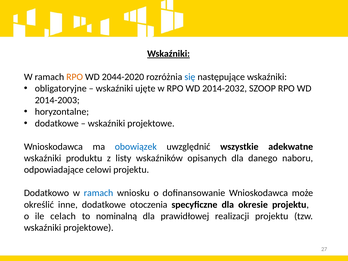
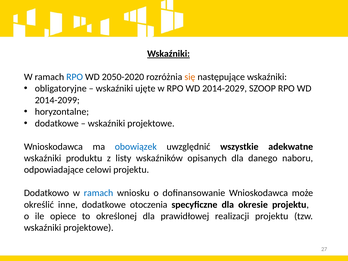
RPO colour: orange -> blue (75, 77)
2044-2020: 2044-2020 -> 2050-2020 (123, 77)
się colour: blue -> orange (190, 77)
2014-2032: 2014-2032 -> 2014-2029 (225, 89)
2014-2003: 2014-2003 -> 2014-2099 (57, 100)
celach: celach -> opiece (63, 216)
nominalną: nominalną -> określonej (116, 216)
